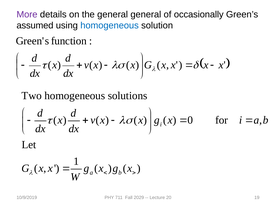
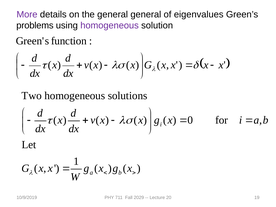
occasionally: occasionally -> eigenvalues (199, 14)
assumed: assumed -> problems (35, 25)
homogeneous colour: blue -> purple (110, 25)
